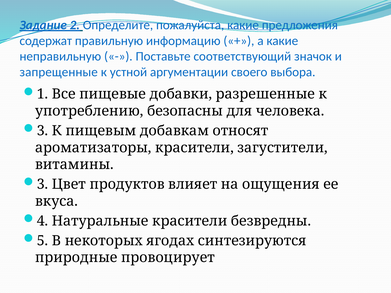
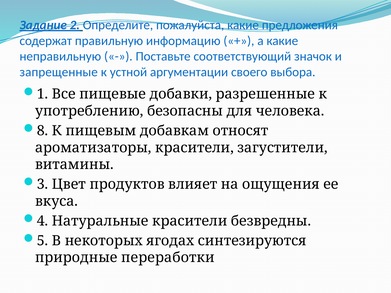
3: 3 -> 8 (43, 131)
провоцирует: провоцирует -> переработки (168, 258)
